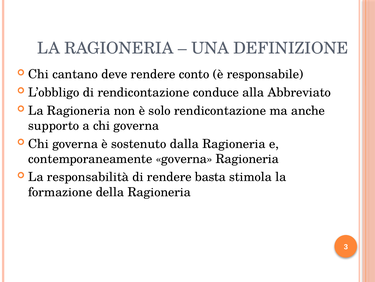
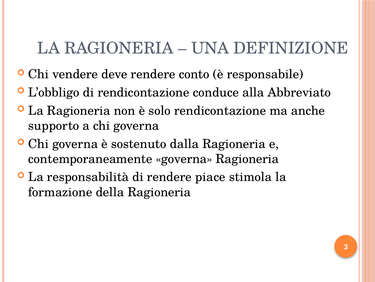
cantano: cantano -> vendere (75, 74)
basta: basta -> piace (210, 177)
